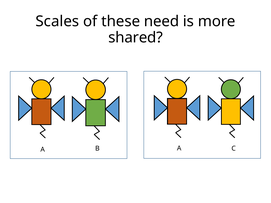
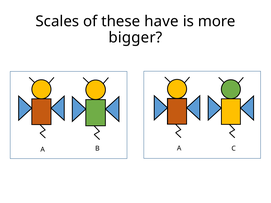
need: need -> have (161, 21)
shared: shared -> bigger (135, 38)
